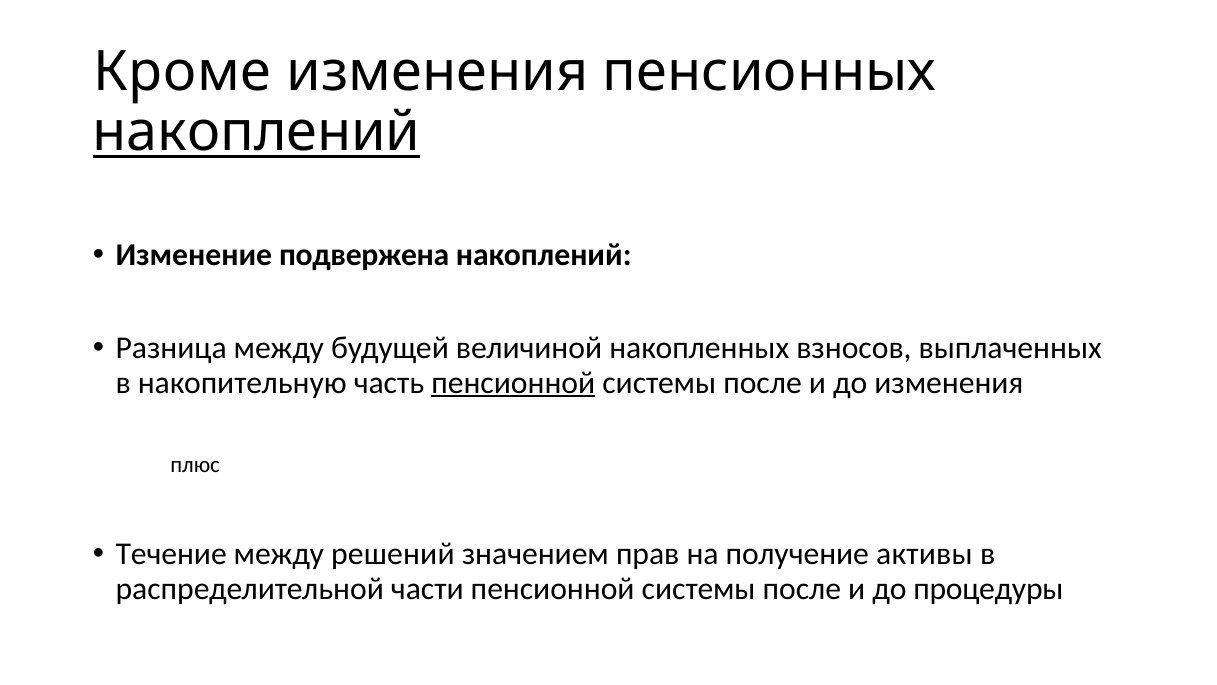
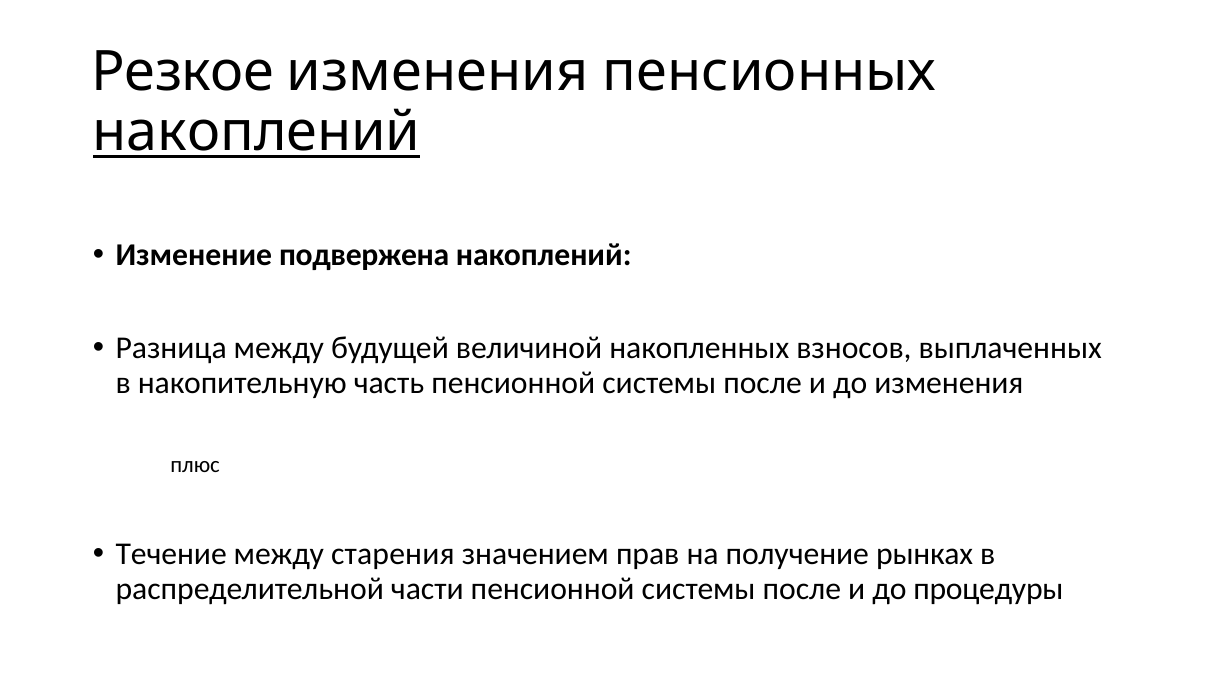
Кроме: Кроме -> Резкое (183, 72)
пенсионной underline: present -> none (513, 382)
решений: решений -> старения (393, 554)
активы: активы -> рынках (925, 554)
